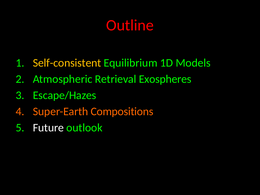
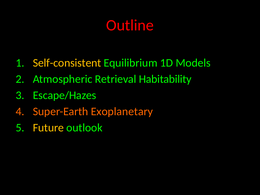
Exospheres: Exospheres -> Habitability (165, 79)
Compositions: Compositions -> Exoplanetary (122, 112)
Future colour: white -> yellow (48, 128)
